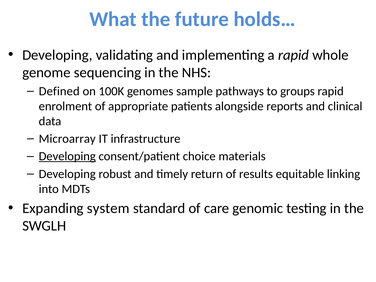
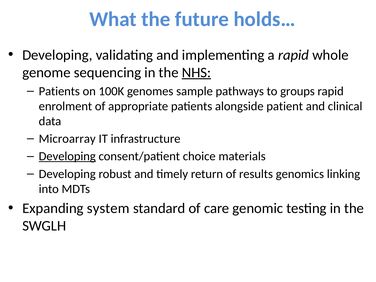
NHS underline: none -> present (196, 73)
Defined: Defined -> Patients (59, 91)
reports: reports -> patient (285, 106)
equitable: equitable -> genomics (300, 174)
